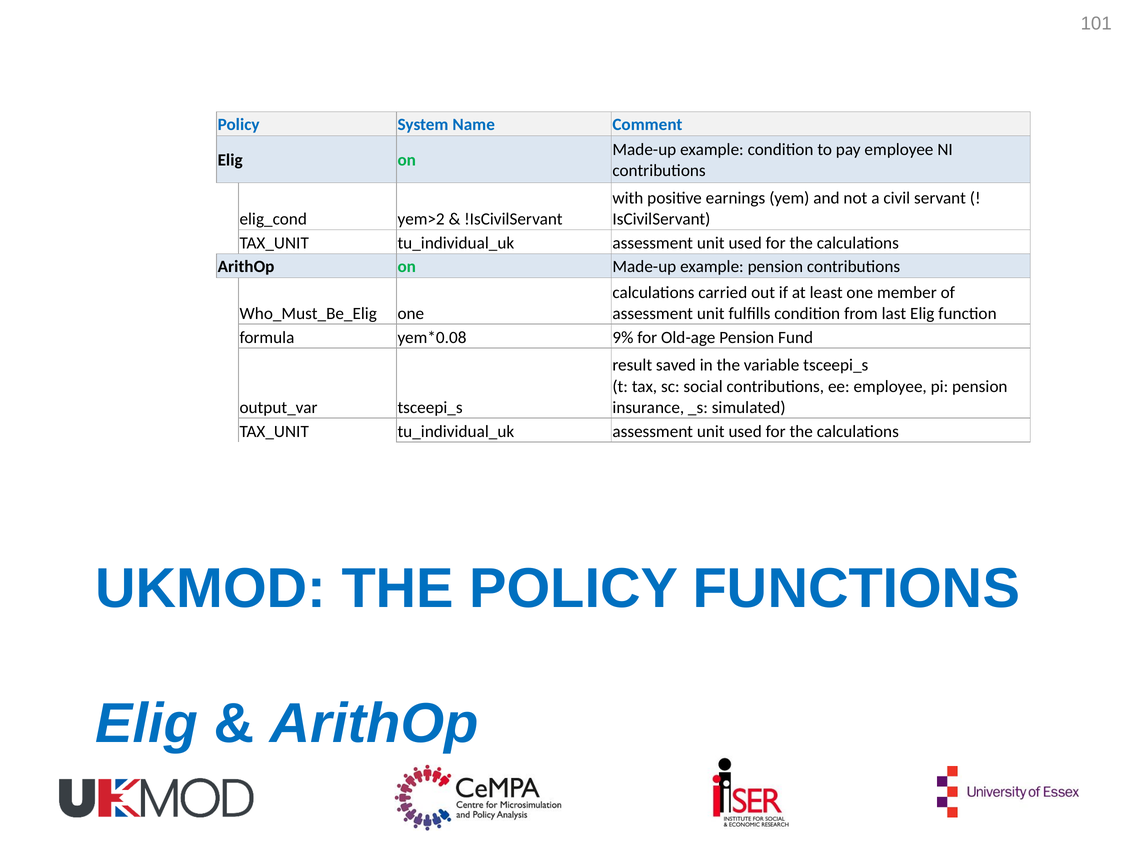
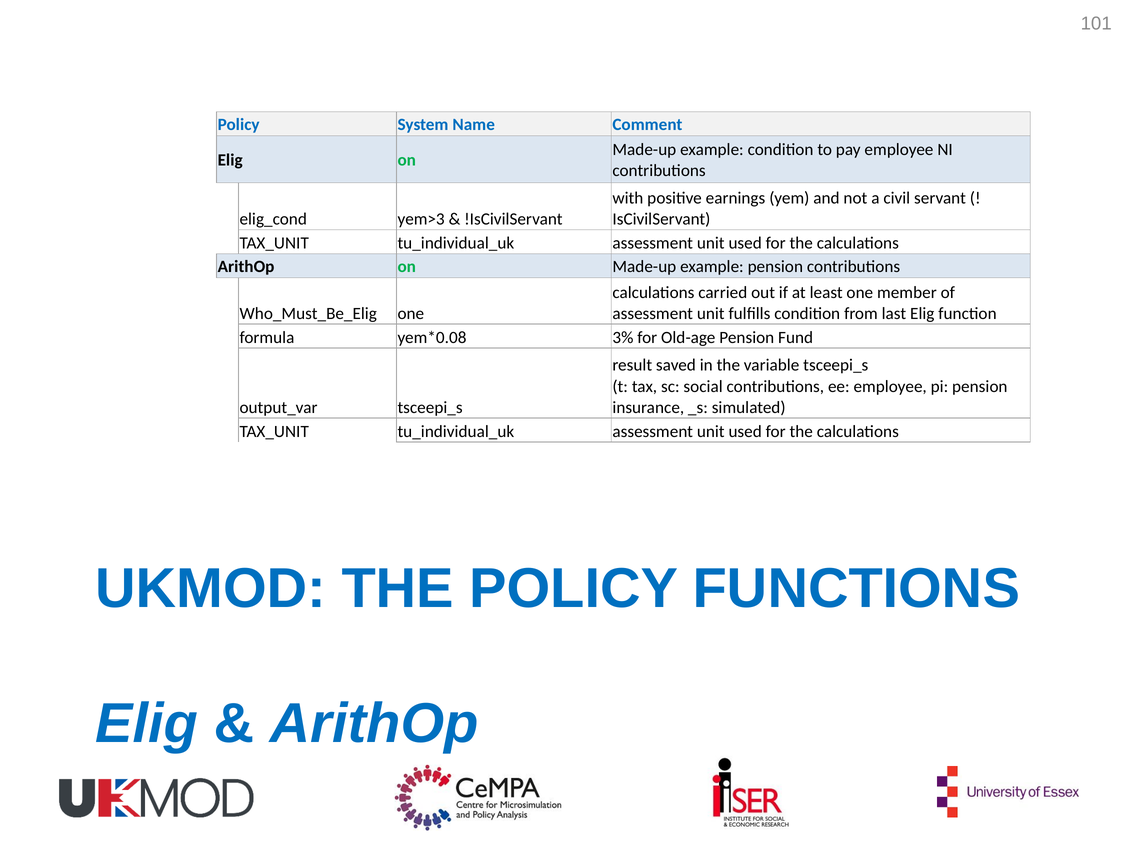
yem>2: yem>2 -> yem>3 (421, 219)
9%: 9% -> 3% (623, 337)
